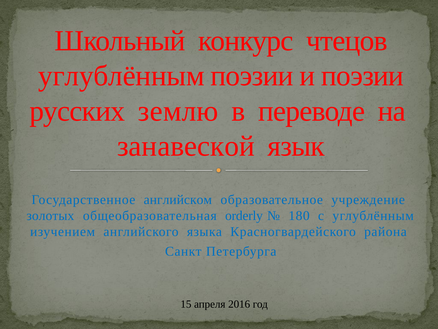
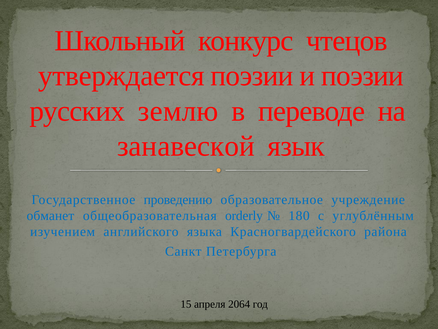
углублённым: углублённым -> утверждается (121, 76)
английском: английском -> проведению (178, 199)
золотых: золотых -> обманет (50, 215)
2016: 2016 -> 2064 (239, 304)
